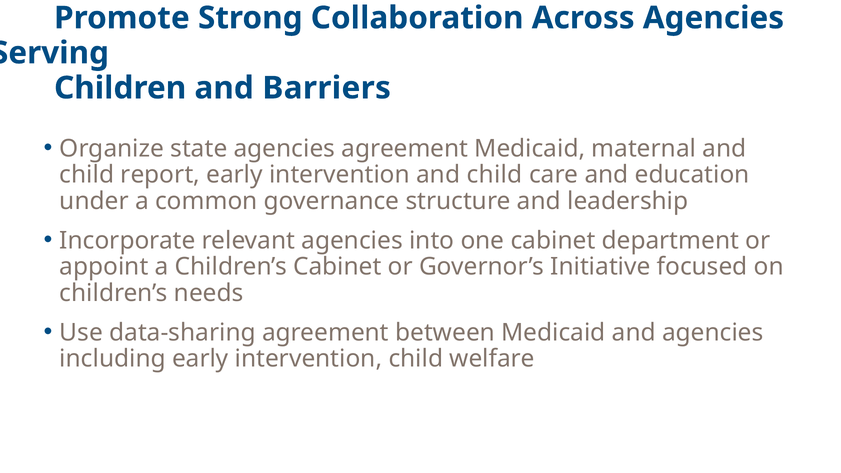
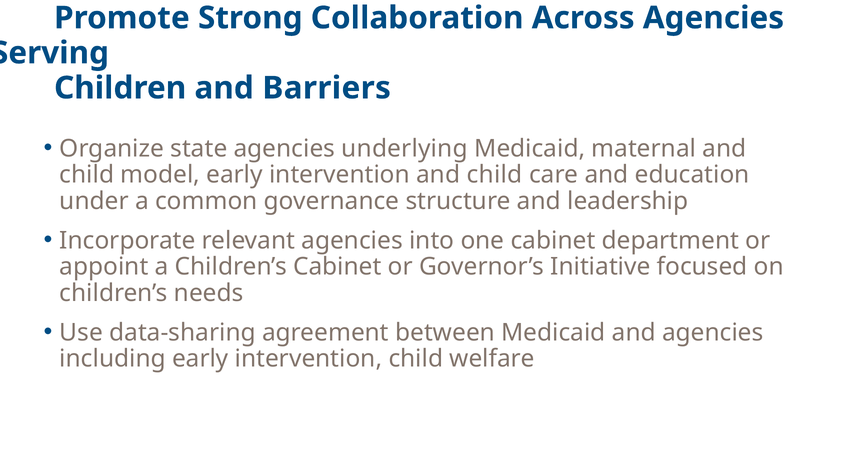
agencies agreement: agreement -> underlying (405, 149)
report: report -> model (160, 175)
